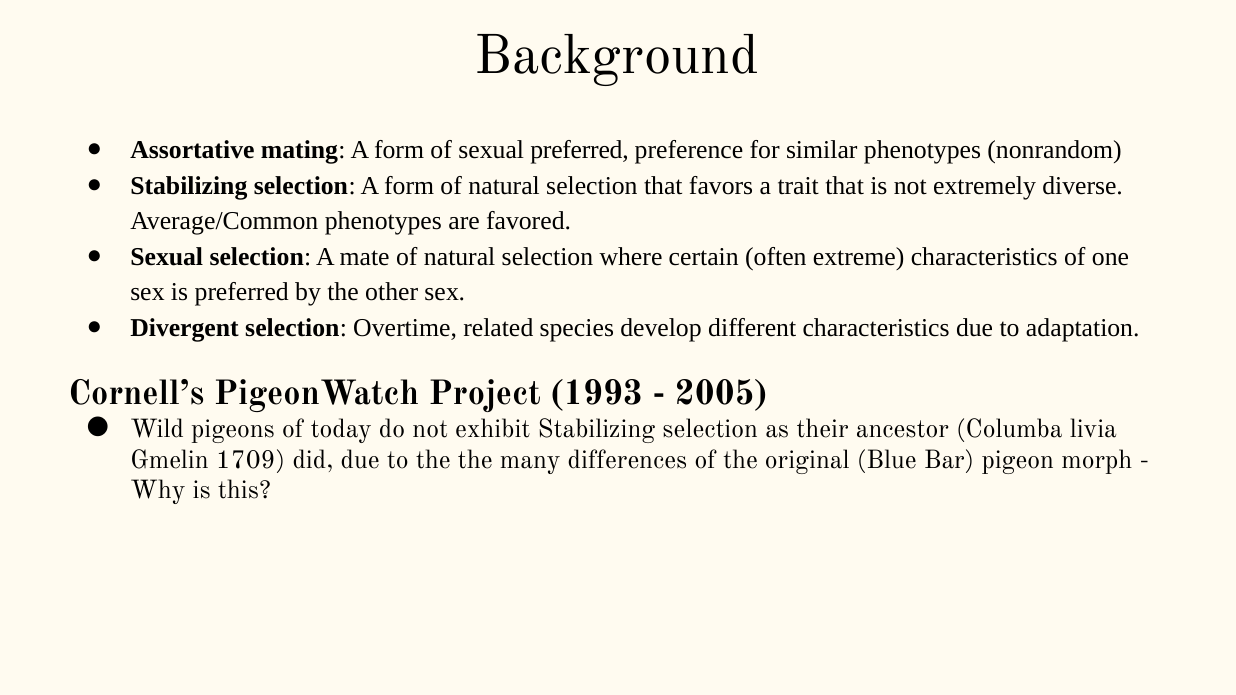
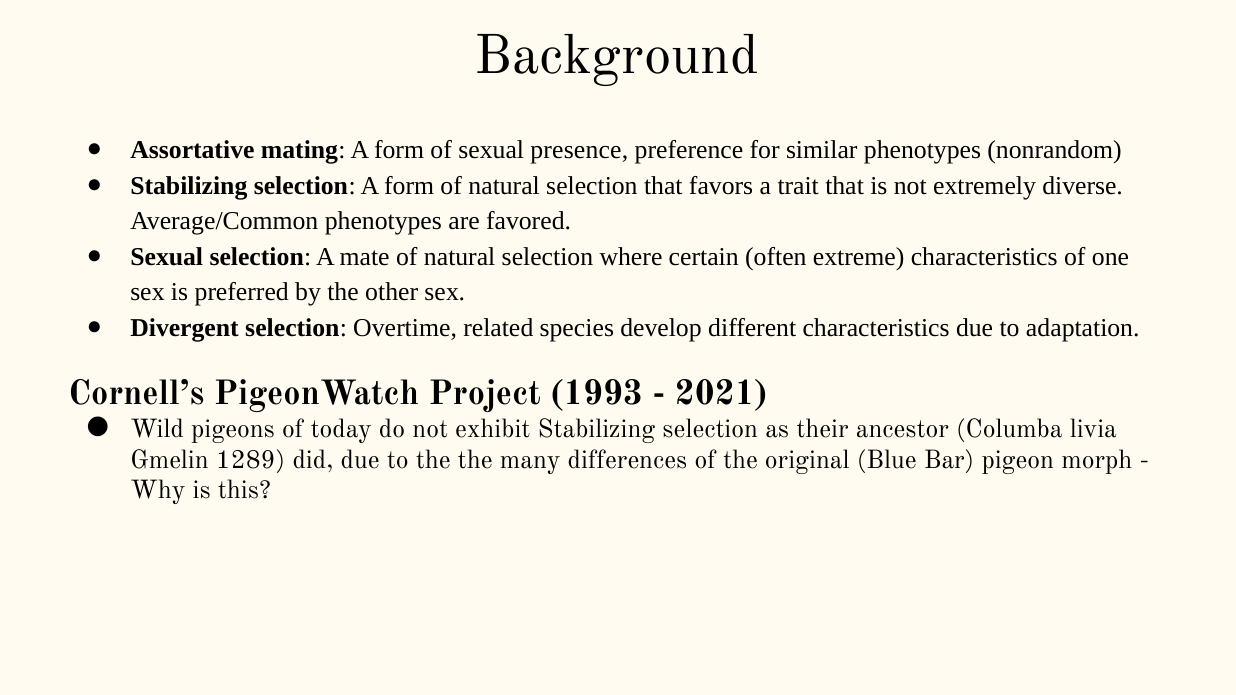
sexual preferred: preferred -> presence (579, 150)
2005: 2005 -> 2021 (721, 393)
1709: 1709 -> 1289 (251, 460)
